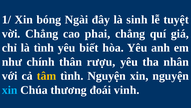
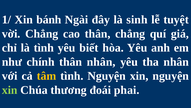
bóng: bóng -> bánh (49, 20)
cao phai: phai -> thân (98, 34)
thân rượu: rượu -> nhân (101, 62)
xin colour: light blue -> light green (10, 90)
vinh: vinh -> phai (127, 90)
